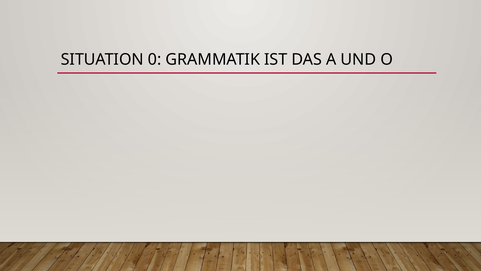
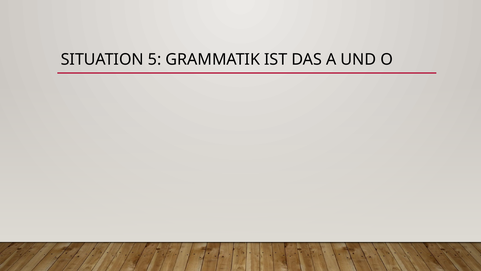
0: 0 -> 5 (155, 59)
